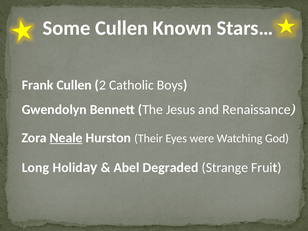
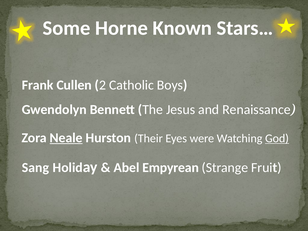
Some Cullen: Cullen -> Horne (122, 28)
God underline: none -> present (277, 138)
Long: Long -> Sang (35, 168)
Degraded: Degraded -> Empyrean (171, 168)
